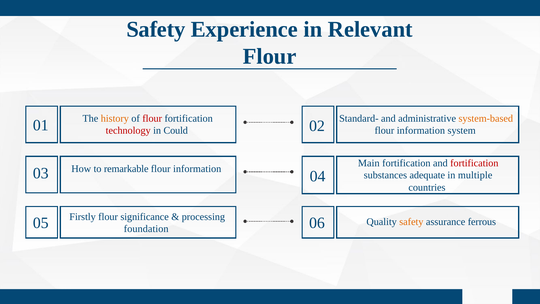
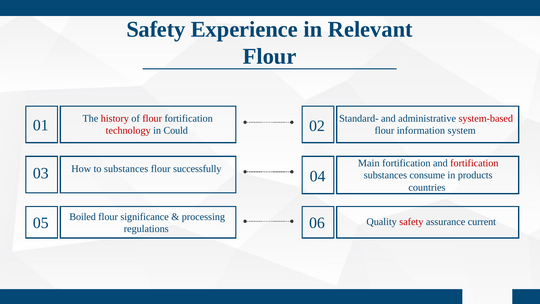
history colour: orange -> red (115, 118)
system-based colour: orange -> red (486, 118)
to remarkable: remarkable -> substances (126, 169)
information: information -> successfully (197, 169)
adequate: adequate -> consume (427, 175)
multiple: multiple -> products (475, 175)
Firstly: Firstly -> Boiled (83, 217)
safety colour: orange -> red (411, 222)
ferrous: ferrous -> current (482, 222)
foundation: foundation -> regulations (146, 229)
